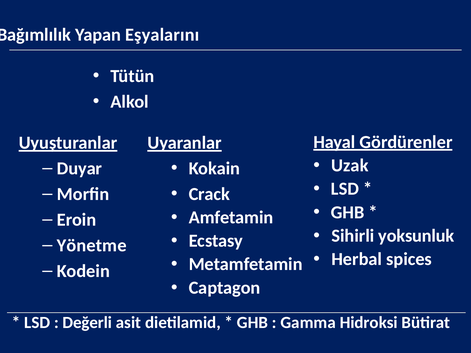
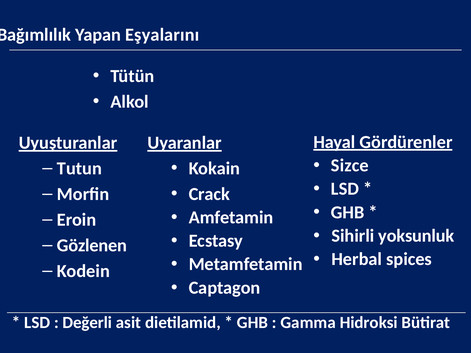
Uzak: Uzak -> Sizce (350, 166)
Duyar: Duyar -> Tutun (79, 169)
Yönetme: Yönetme -> Gözlenen (92, 246)
